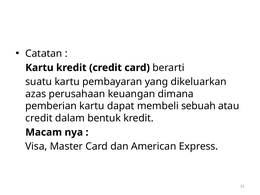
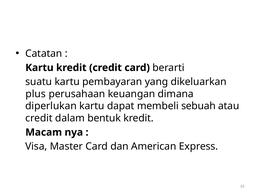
azas: azas -> plus (36, 94)
pemberian: pemberian -> diperlukan (51, 106)
